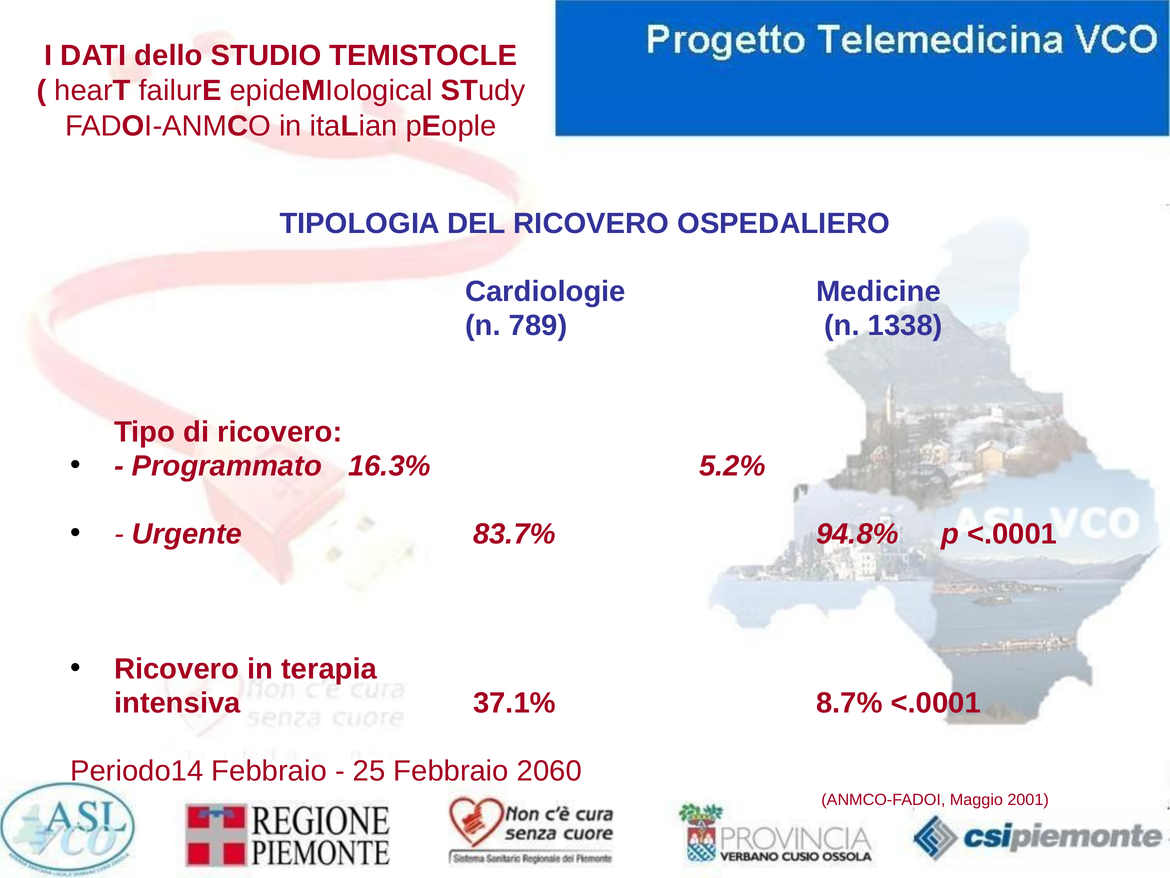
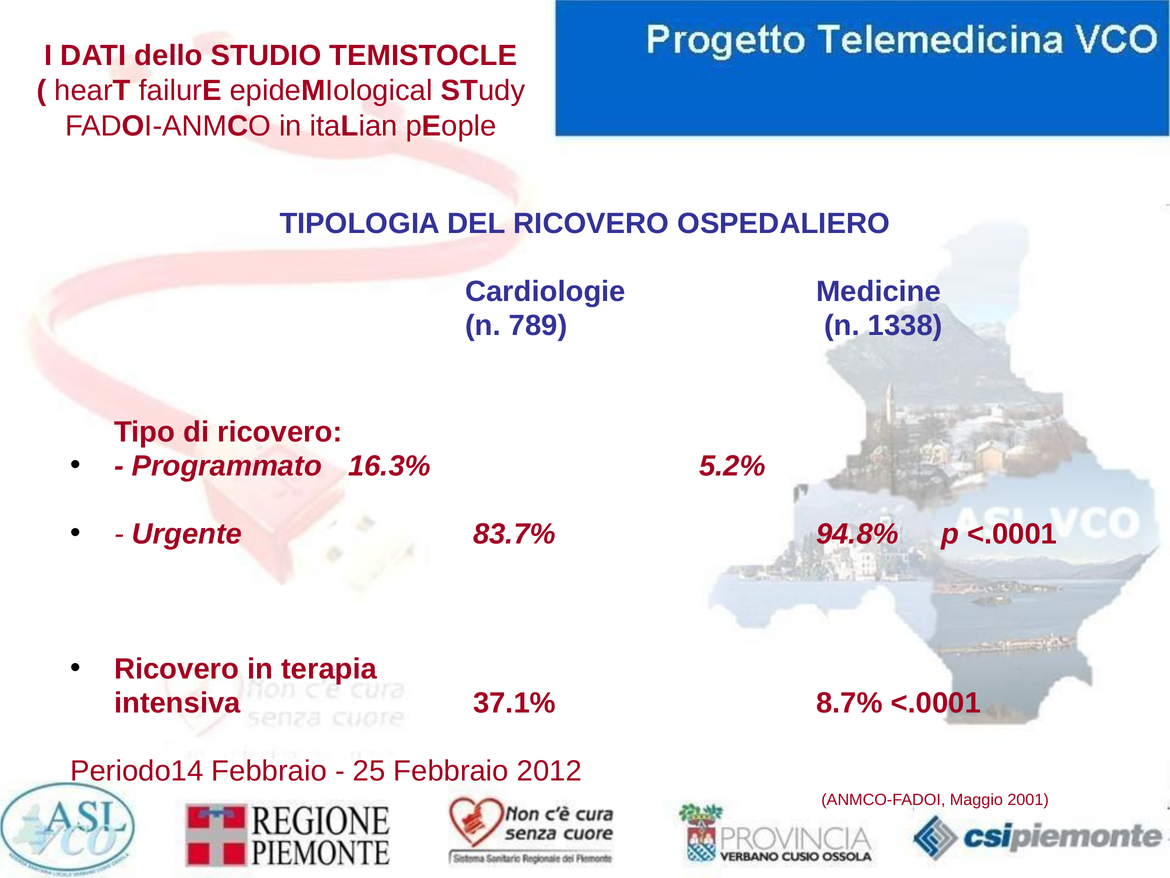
2060: 2060 -> 2012 (549, 771)
